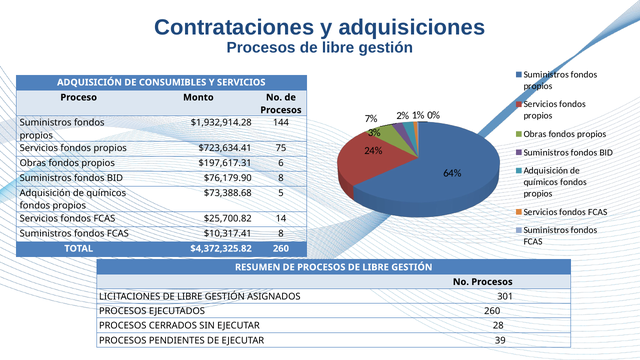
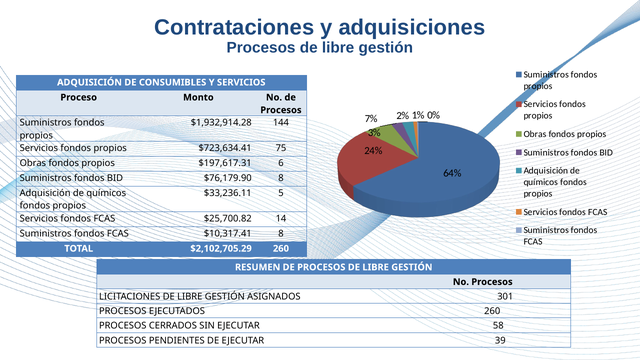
$73,388.68: $73,388.68 -> $33,236.11 (228, 193)
$4,372,325.82: $4,372,325.82 -> $2,102,705.29 (221, 249)
28: 28 -> 58 (498, 326)
